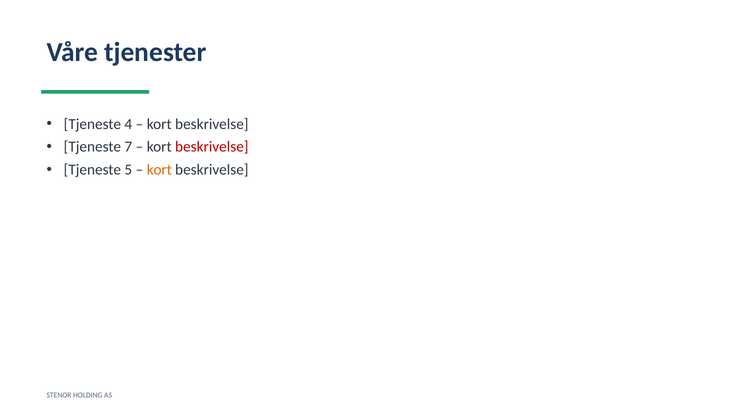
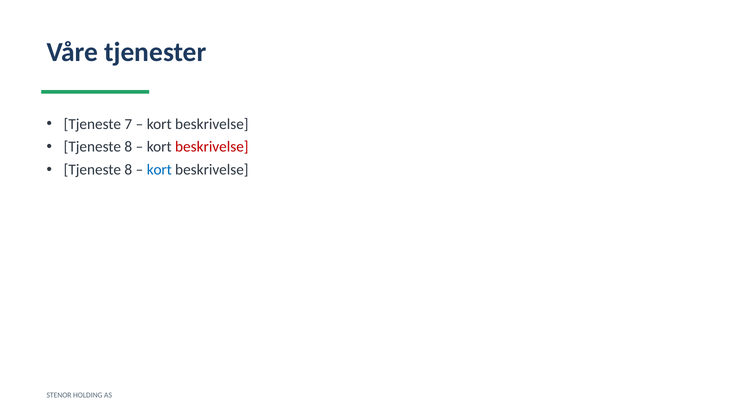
4: 4 -> 7 (128, 124)
7: 7 -> 8 (128, 147)
5: 5 -> 8 (128, 170)
kort colour: orange -> blue (159, 170)
